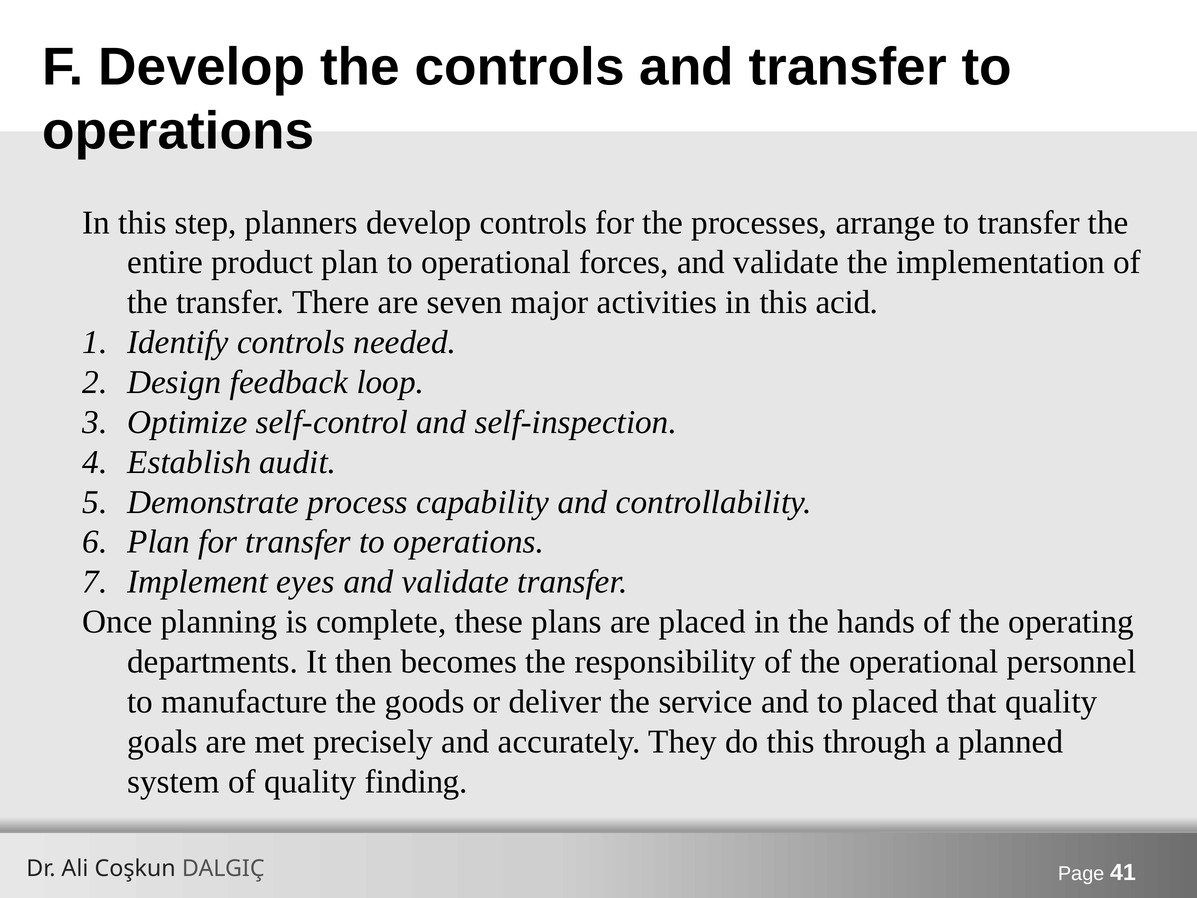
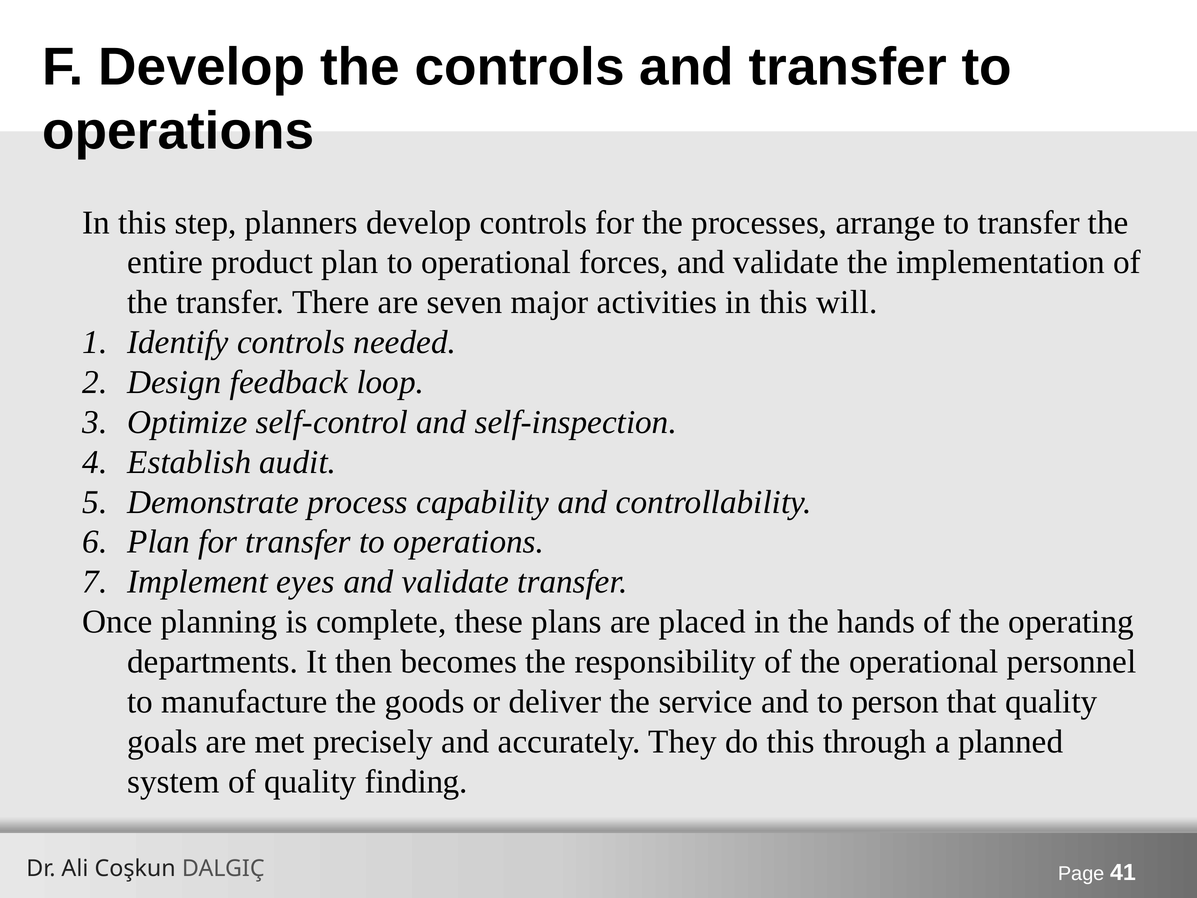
acid: acid -> will (847, 302)
to placed: placed -> person (895, 701)
